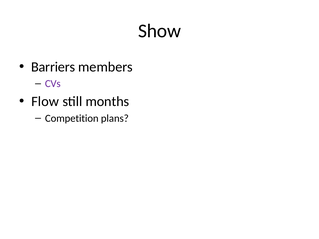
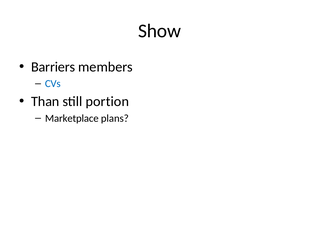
CVs colour: purple -> blue (53, 84)
Flow: Flow -> Than (45, 102)
months: months -> portion (107, 102)
Competition: Competition -> Marketplace (72, 118)
